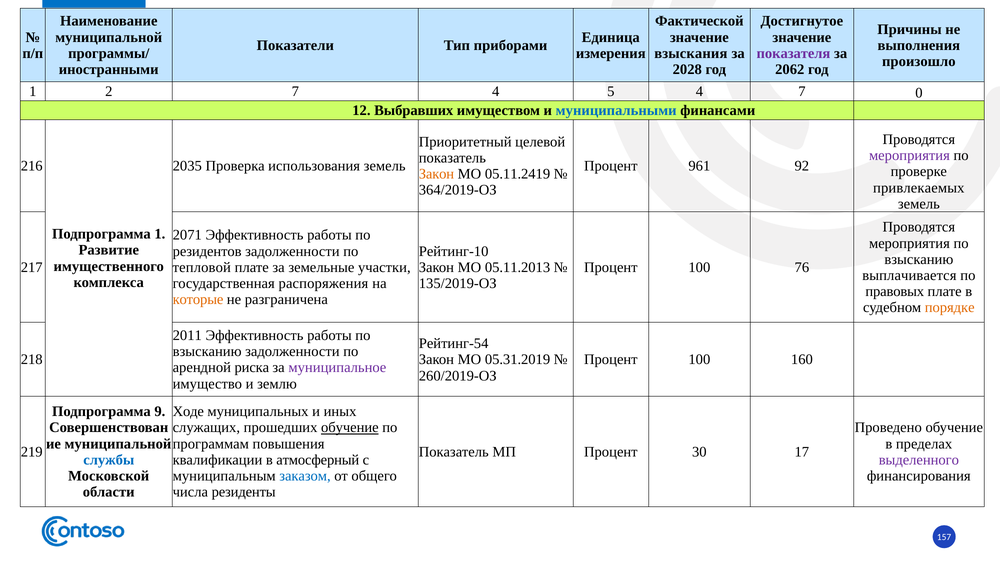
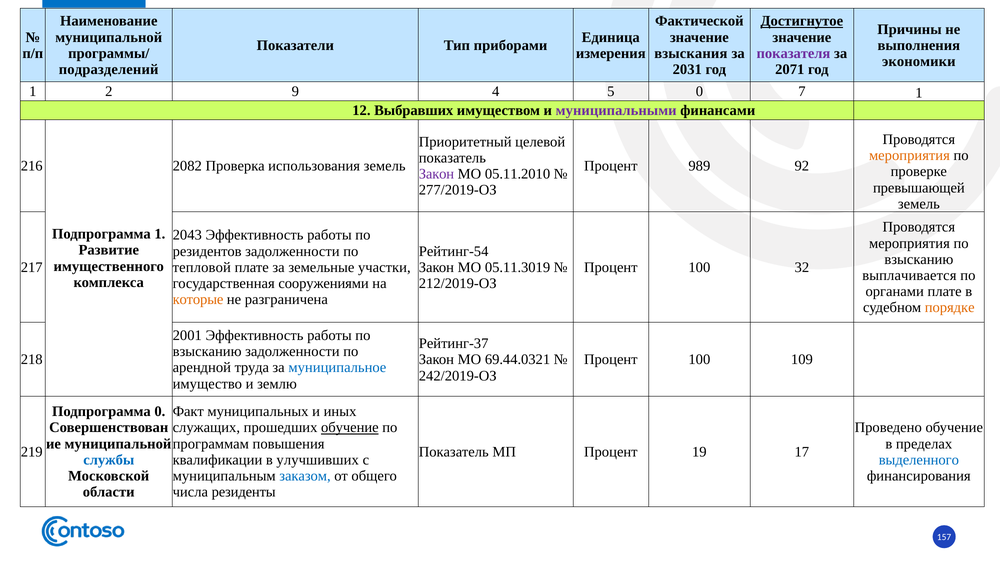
Достигнутое underline: none -> present (802, 21)
произошло: произошло -> экономики (919, 61)
иностранными: иностранными -> подразделений (109, 70)
2028: 2028 -> 2031 (687, 70)
2062: 2062 -> 2071 (790, 70)
2 7: 7 -> 9 (295, 92)
5 4: 4 -> 0 (699, 92)
7 0: 0 -> 1 (919, 93)
муниципальными colour: blue -> purple (616, 111)
мероприятия colour: purple -> orange (909, 156)
2035: 2035 -> 2082 (187, 166)
961: 961 -> 989 (699, 166)
Закон colour: orange -> purple (436, 174)
05.11.2419: 05.11.2419 -> 05.11.2010 (518, 174)
привлекаемых: привлекаемых -> превышающей (919, 188)
364/2019-ОЗ: 364/2019-ОЗ -> 277/2019-ОЗ (458, 190)
2071: 2071 -> 2043 (187, 235)
Рейтинг-10: Рейтинг-10 -> Рейтинг-54 (454, 251)
05.11.2013: 05.11.2013 -> 05.11.3019 (518, 268)
76: 76 -> 32 (802, 268)
распоряжения: распоряжения -> сооружениями (324, 284)
135/2019-ОЗ: 135/2019-ОЗ -> 212/2019-ОЗ (458, 284)
правовых: правовых -> органами (895, 292)
2011: 2011 -> 2001 (187, 336)
Рейтинг-54: Рейтинг-54 -> Рейтинг-37 (454, 344)
05.31.2019: 05.31.2019 -> 69.44.0321 (518, 360)
160: 160 -> 109 (802, 360)
риска: риска -> труда (252, 368)
муниципальное colour: purple -> blue (337, 368)
260/2019-ОЗ: 260/2019-ОЗ -> 242/2019-ОЗ (458, 376)
Подпрограмма 9: 9 -> 0 (160, 412)
Ходе: Ходе -> Факт (188, 412)
30: 30 -> 19 (699, 452)
атмосферный: атмосферный -> улучшивших (318, 460)
выделенного colour: purple -> blue (919, 460)
